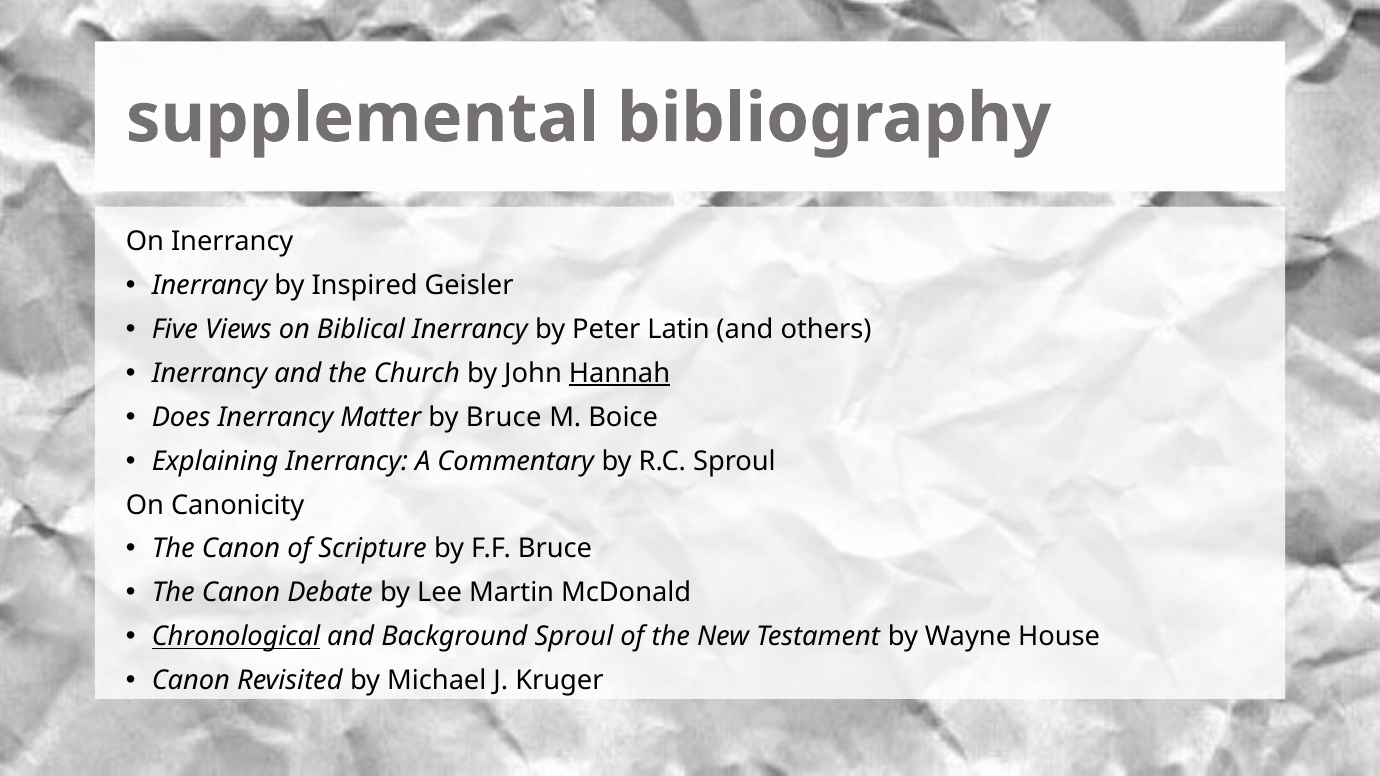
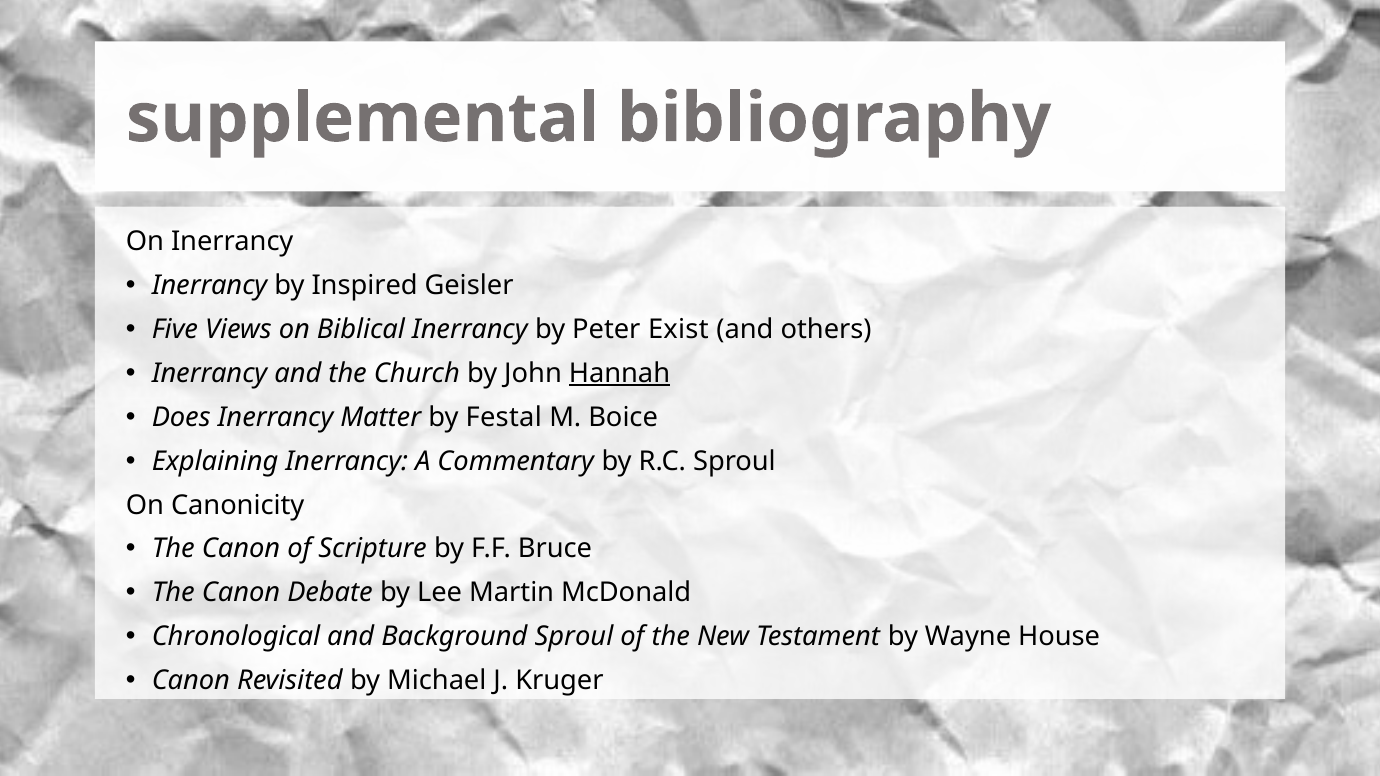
Latin: Latin -> Exist (678, 330)
by Bruce: Bruce -> Festal (504, 417)
Chronological underline: present -> none (236, 637)
